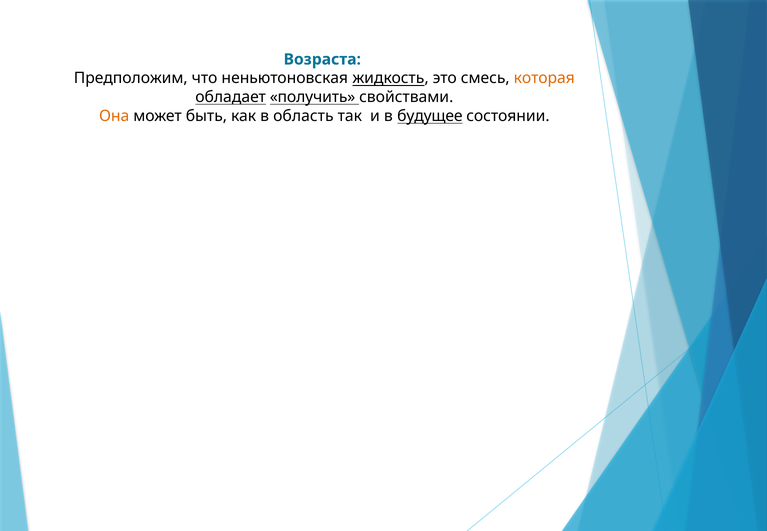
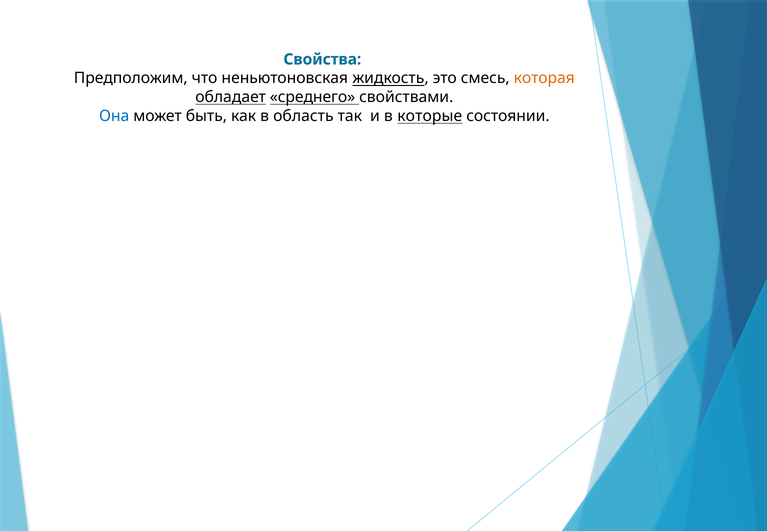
Возраста: Возраста -> Свойства (322, 59)
получить: получить -> среднего (313, 97)
Она colour: orange -> blue (114, 116)
будущее: будущее -> которые (430, 116)
